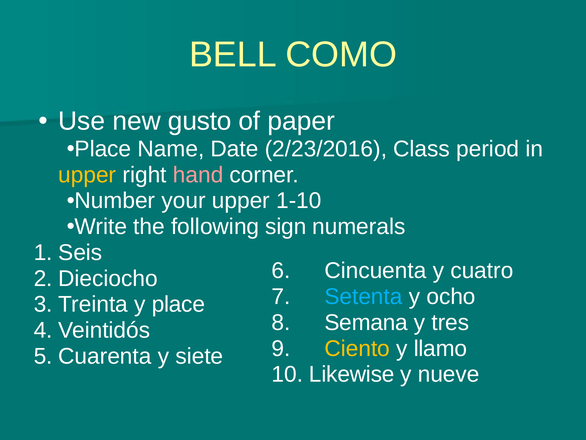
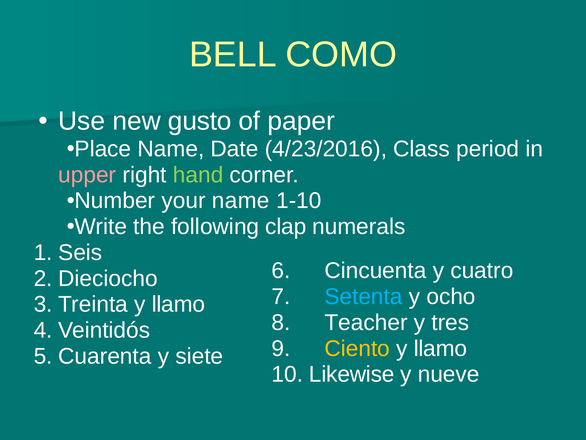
2/23/2016: 2/23/2016 -> 4/23/2016 (326, 149)
upper colour: yellow -> pink (87, 175)
hand colour: pink -> light green (198, 175)
your upper: upper -> name (241, 201)
sign: sign -> clap (286, 226)
place: place -> llamo (178, 304)
Semana: Semana -> Teacher (366, 322)
